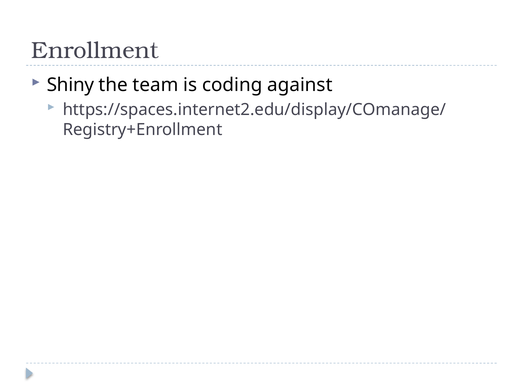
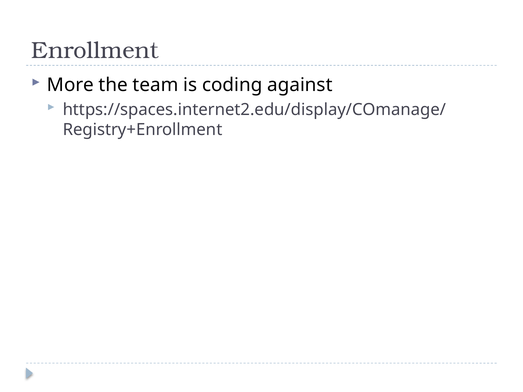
Shiny: Shiny -> More (70, 85)
